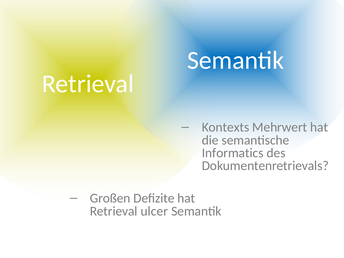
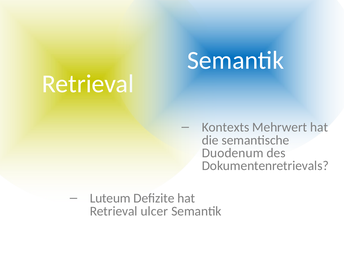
Informatics: Informatics -> Duodenum (233, 153)
Großen: Großen -> Luteum (110, 198)
